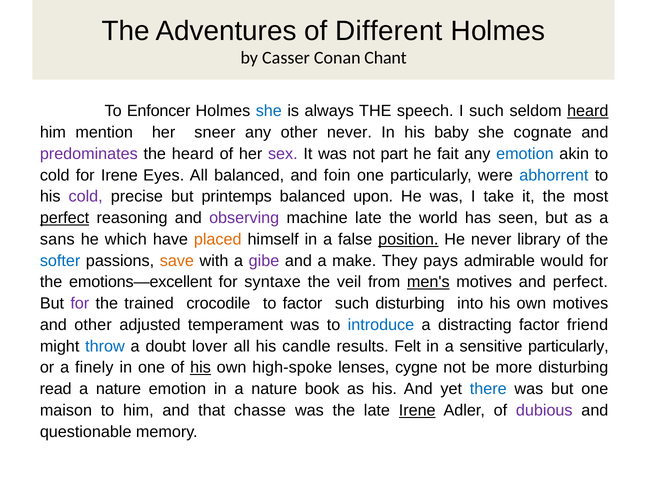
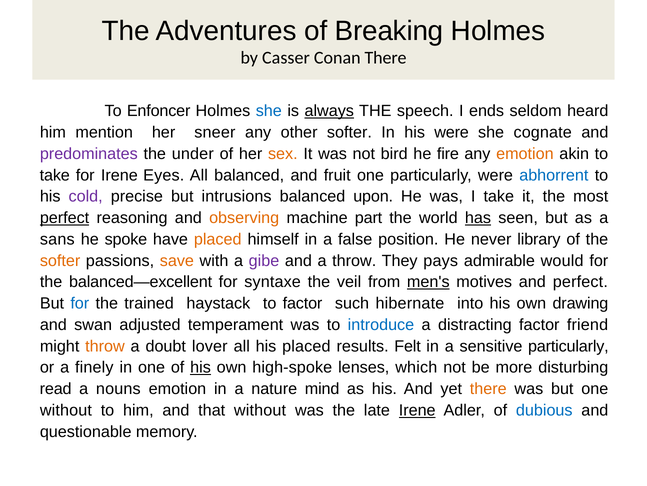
Different: Different -> Breaking (389, 31)
Conan Chant: Chant -> There (386, 58)
always underline: none -> present (329, 111)
I such: such -> ends (487, 111)
heard underline: present -> none (588, 111)
other never: never -> softer (349, 132)
his baby: baby -> were (452, 132)
the heard: heard -> under (193, 154)
sex colour: purple -> orange (283, 154)
part: part -> bird (394, 154)
fait: fait -> fire (448, 154)
emotion colour: blue -> orange (525, 154)
cold: cold -> take (55, 175)
foin: foin -> fruit (337, 175)
printemps: printemps -> intrusions (237, 196)
observing colour: purple -> orange (244, 218)
machine late: late -> part (369, 218)
has underline: none -> present (478, 218)
which: which -> spoke (126, 239)
position underline: present -> none (408, 239)
softer colour: blue -> orange (60, 260)
a make: make -> throw (354, 260)
emotions—excellent: emotions—excellent -> balanced—excellent (141, 282)
for colour: purple -> blue (80, 303)
crocodile: crocodile -> haystack (218, 303)
such disturbing: disturbing -> hibernate (410, 303)
own motives: motives -> drawing (580, 303)
and other: other -> swan (93, 324)
throw colour: blue -> orange (105, 346)
his candle: candle -> placed (306, 346)
cygne: cygne -> which (416, 367)
nature: nature -> nouns (118, 388)
book: book -> mind (322, 388)
there colour: blue -> orange (488, 388)
maison: maison -> without (66, 410)
that chasse: chasse -> without (260, 410)
dubious colour: purple -> blue (544, 410)
